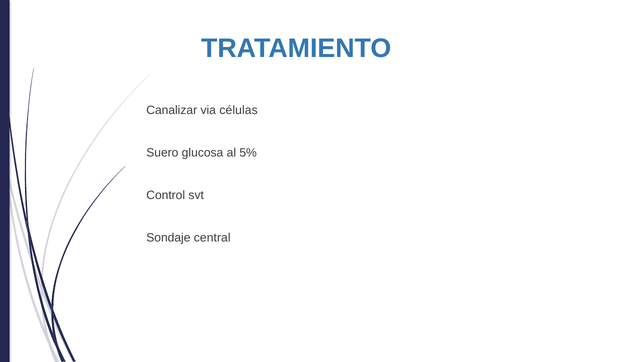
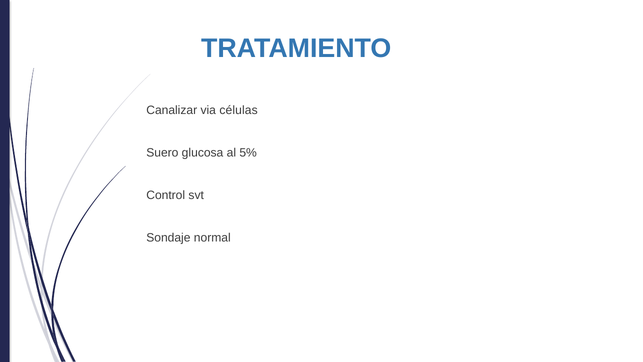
central: central -> normal (212, 237)
